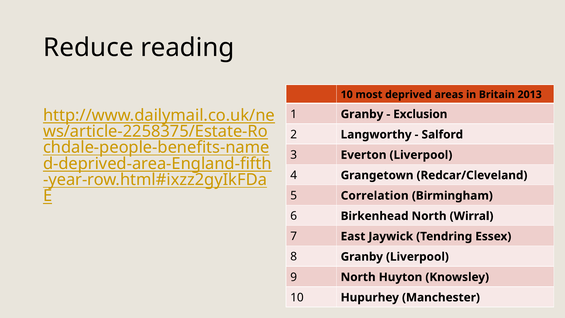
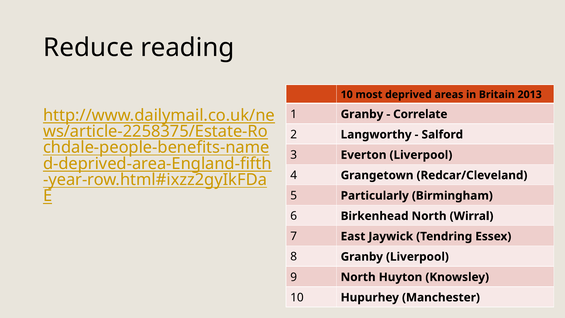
Exclusion: Exclusion -> Correlate (420, 114)
Correlation: Correlation -> Particularly (375, 196)
